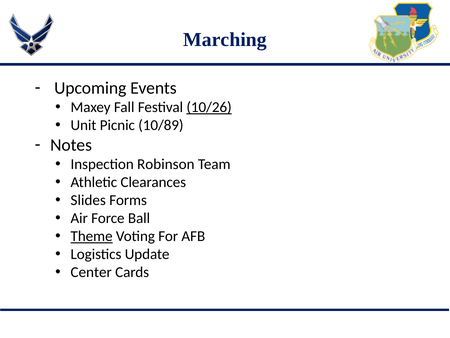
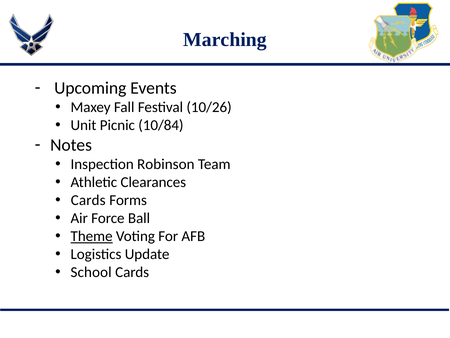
10/26 underline: present -> none (209, 107)
10/89: 10/89 -> 10/84 (161, 125)
Slides: Slides -> Cards (88, 200)
Center: Center -> School (91, 272)
